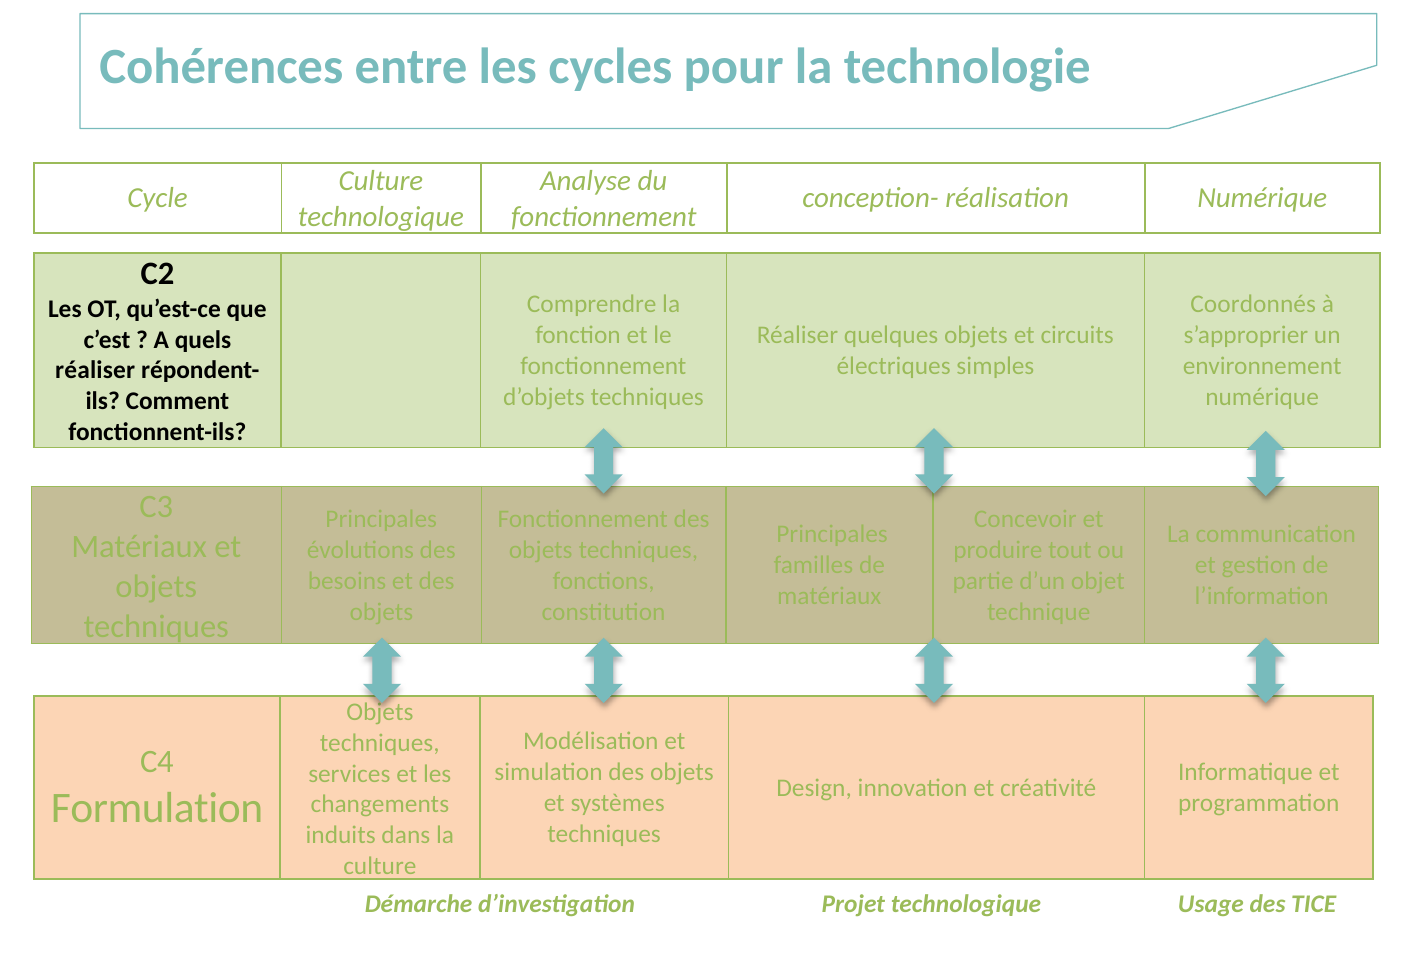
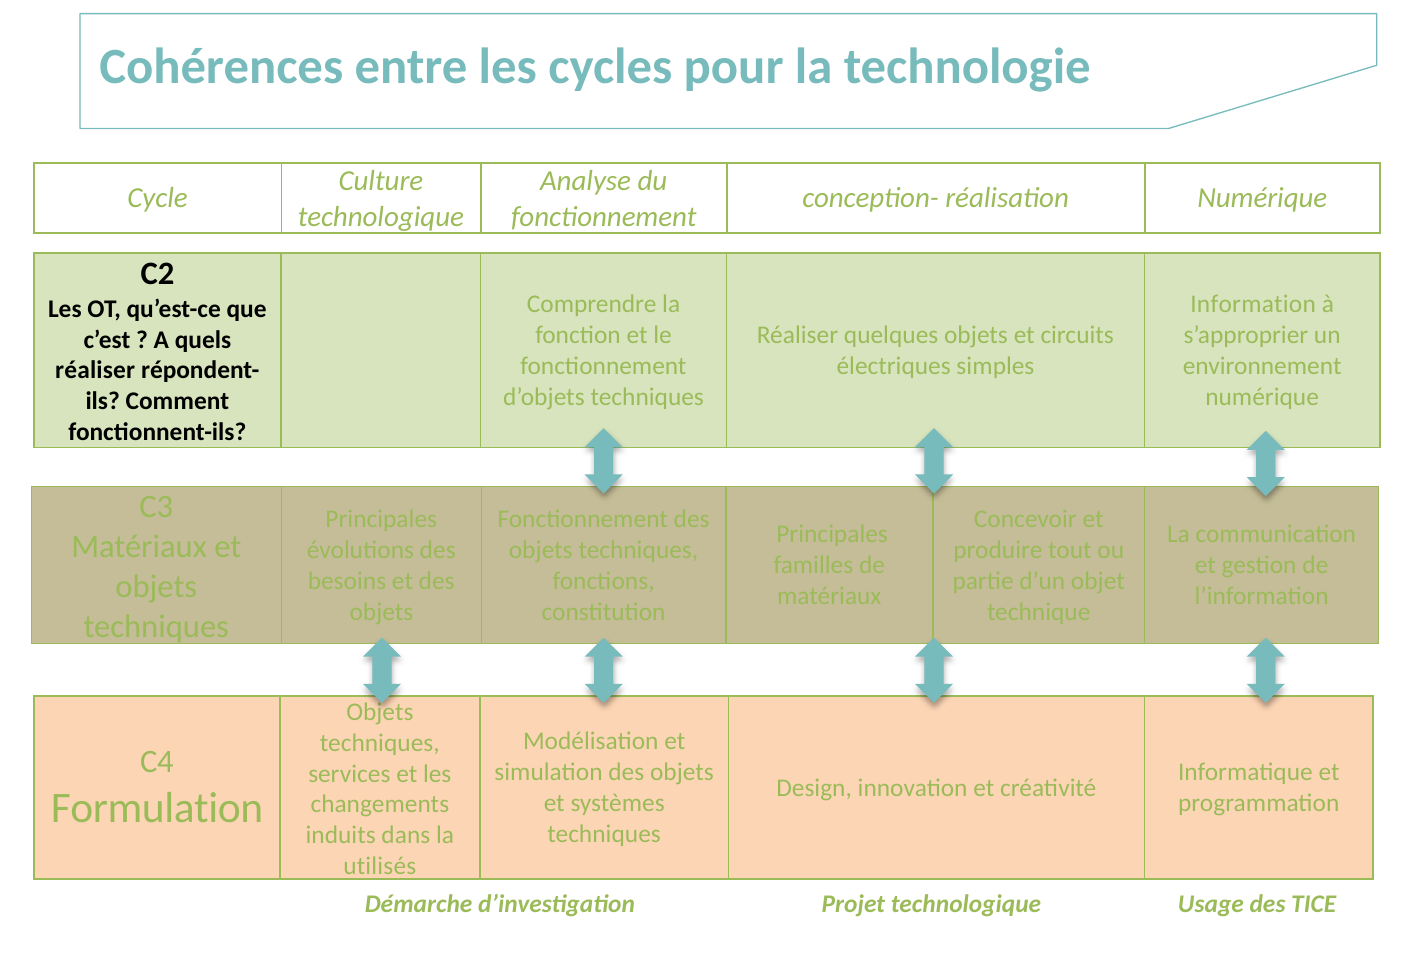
Coordonnés: Coordonnés -> Information (1253, 304)
culture: culture -> utilisés (380, 866)
